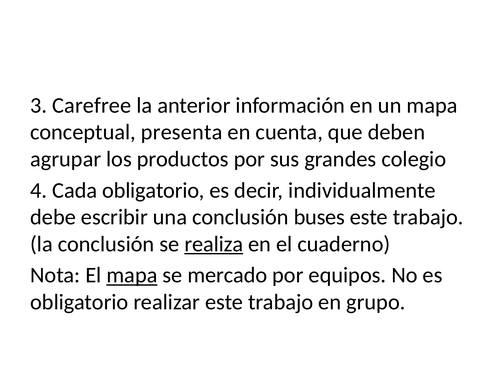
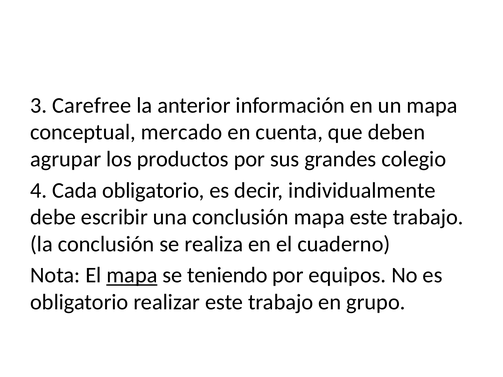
presenta: presenta -> mercado (182, 132)
conclusión buses: buses -> mapa (319, 217)
realiza underline: present -> none (214, 244)
mercado: mercado -> teniendo (227, 275)
